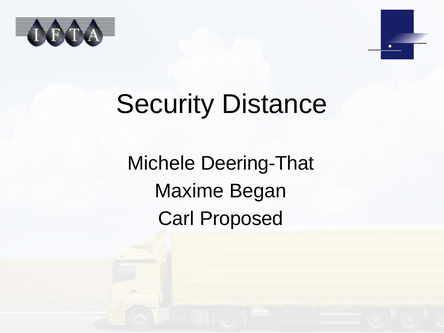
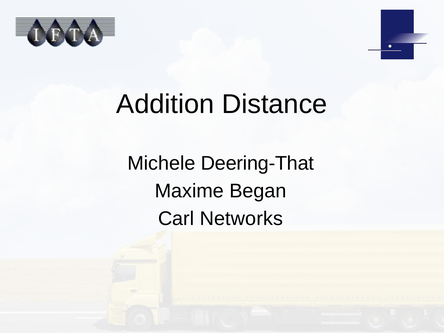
Security: Security -> Addition (165, 104)
Proposed: Proposed -> Networks (241, 219)
